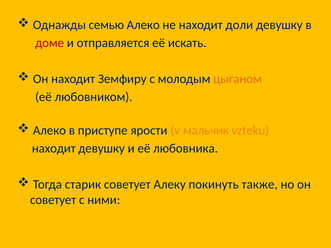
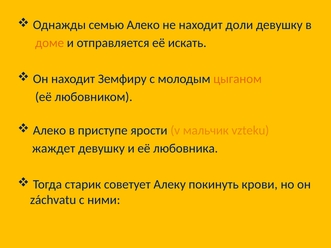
доме colour: red -> orange (50, 43)
находит: находит -> жаждет (54, 149)
также: также -> крови (260, 185)
советует: советует -> záchvatu (53, 200)
